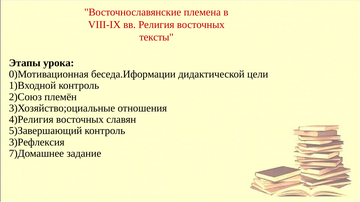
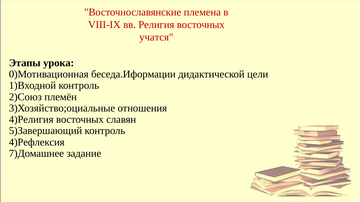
тексты: тексты -> учатся (156, 37)
3)Рефлексия: 3)Рефлексия -> 4)Рефлексия (37, 142)
